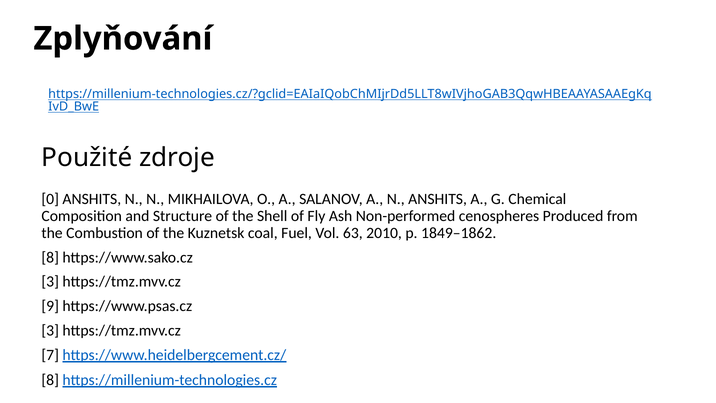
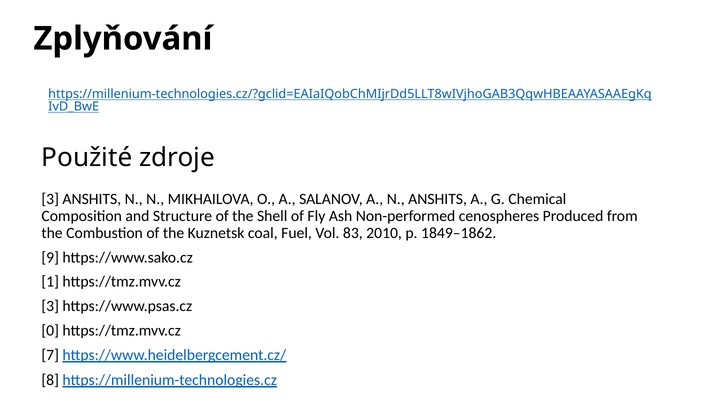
0: 0 -> 3 (50, 199)
63: 63 -> 83 (353, 233)
8: 8 -> 9 (50, 257)
3: 3 -> 1 (50, 282)
9: 9 -> 3 (50, 306)
3: 3 -> 0 (50, 330)
